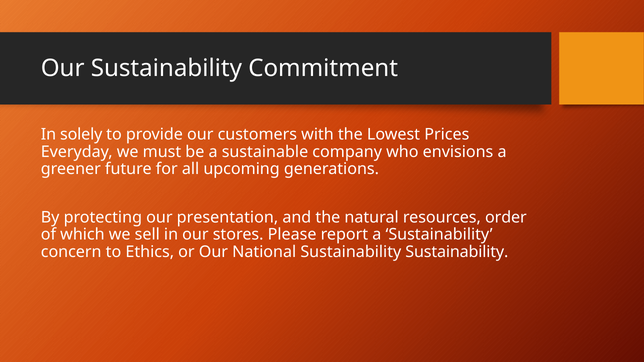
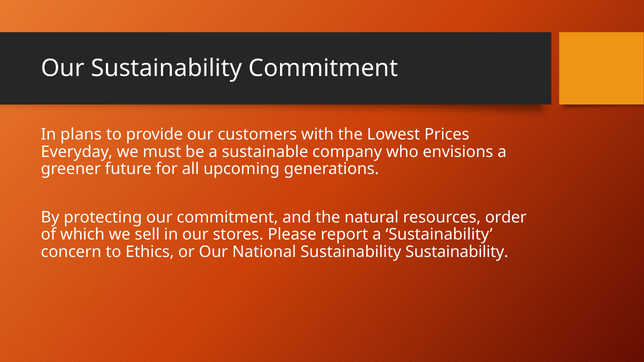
solely: solely -> plans (81, 134)
our presentation: presentation -> commitment (227, 217)
